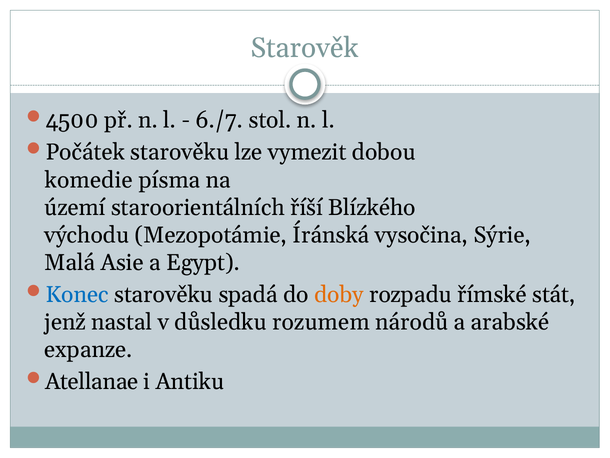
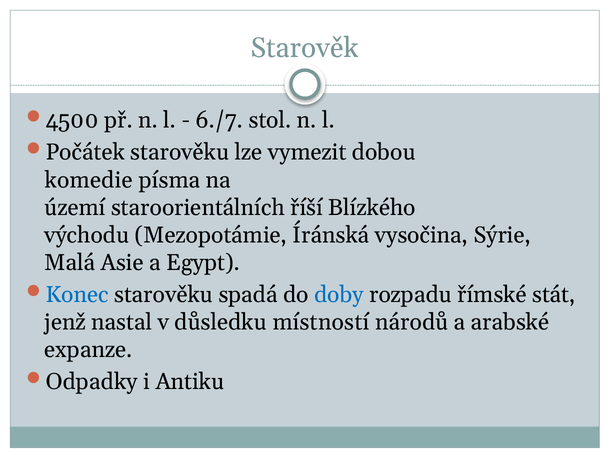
doby colour: orange -> blue (339, 294)
rozumem: rozumem -> místností (321, 322)
Atellanae: Atellanae -> Odpadky (92, 381)
